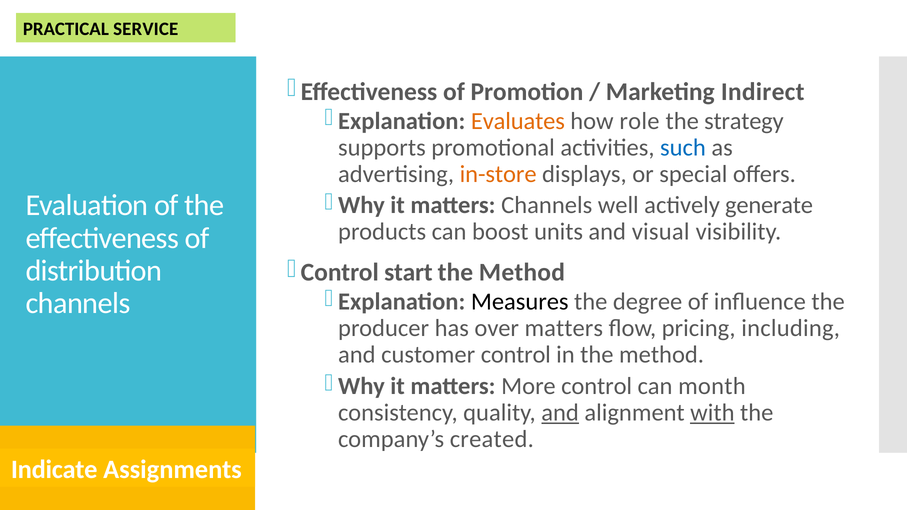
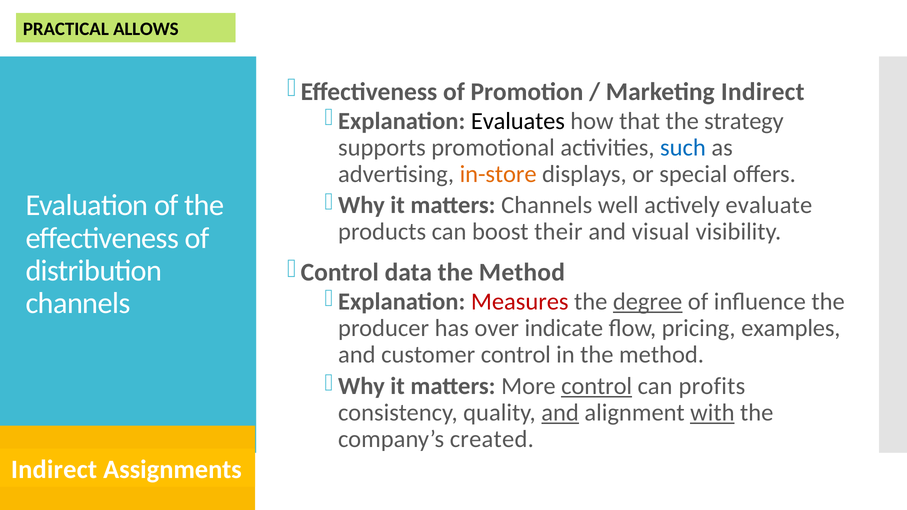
SERVICE: SERVICE -> ALLOWS (146, 29)
Evaluates colour: orange -> black (518, 121)
role: role -> that (640, 121)
generate: generate -> evaluate (769, 205)
units: units -> their (558, 232)
start: start -> data (408, 273)
Measures colour: black -> red (520, 302)
degree underline: none -> present (648, 302)
over matters: matters -> indicate (564, 329)
including: including -> examples (791, 329)
control underline: none -> present (597, 386)
month: month -> profits (712, 386)
Indicate: Indicate -> Indirect (54, 470)
